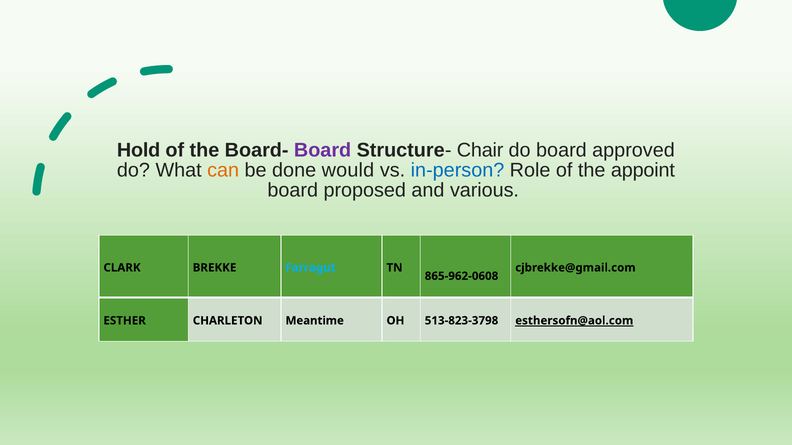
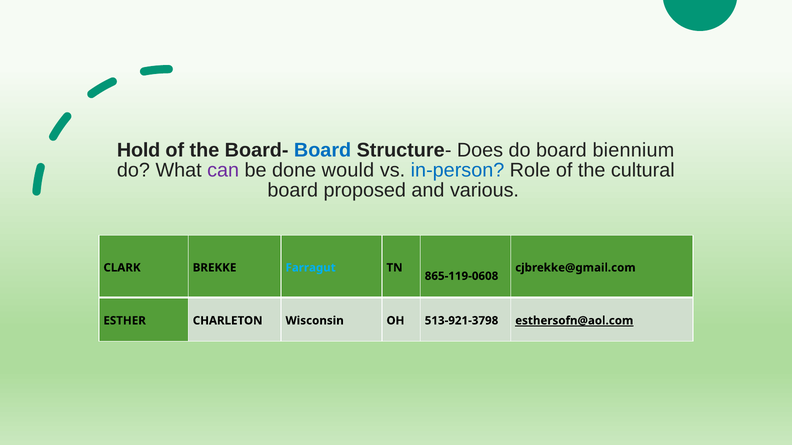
Board colour: purple -> blue (323, 151)
Chair: Chair -> Does (480, 151)
approved: approved -> biennium (633, 151)
can colour: orange -> purple (223, 170)
appoint: appoint -> cultural (643, 170)
865-962-0608: 865-962-0608 -> 865-119-0608 (462, 276)
Meantime: Meantime -> Wisconsin (315, 321)
513-823-3798: 513-823-3798 -> 513-921-3798 (462, 321)
